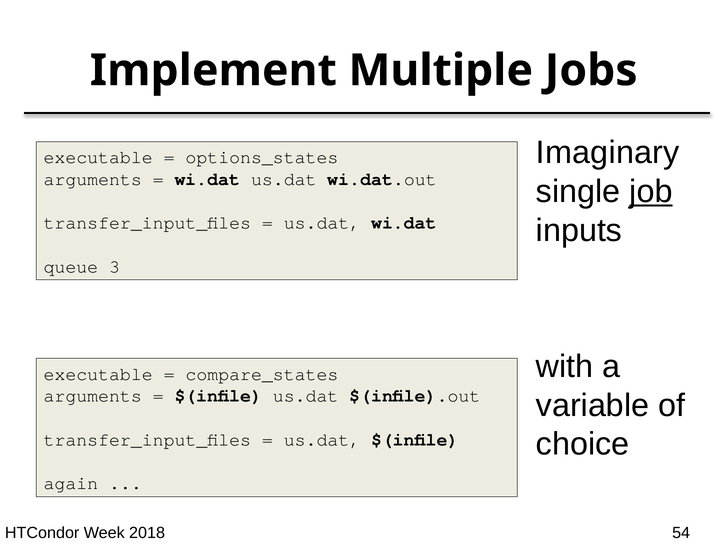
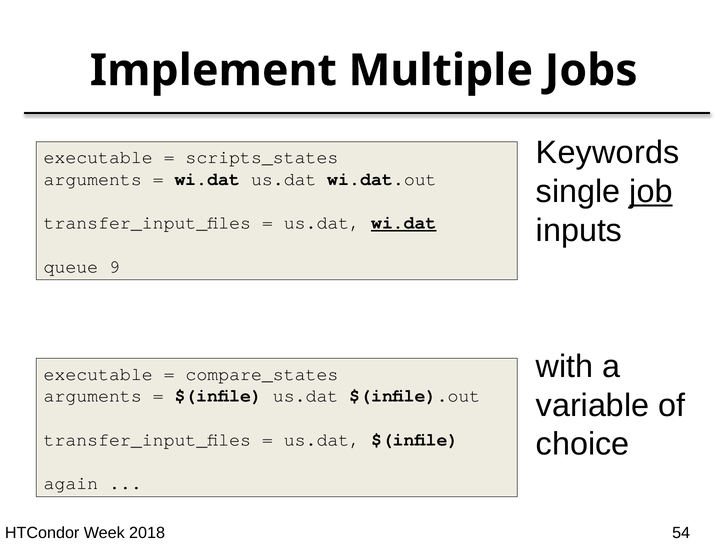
Imaginary: Imaginary -> Keywords (608, 153)
options_states: options_states -> scripts_states (262, 157)
wi.dat underline: none -> present (404, 223)
3: 3 -> 9 (115, 267)
